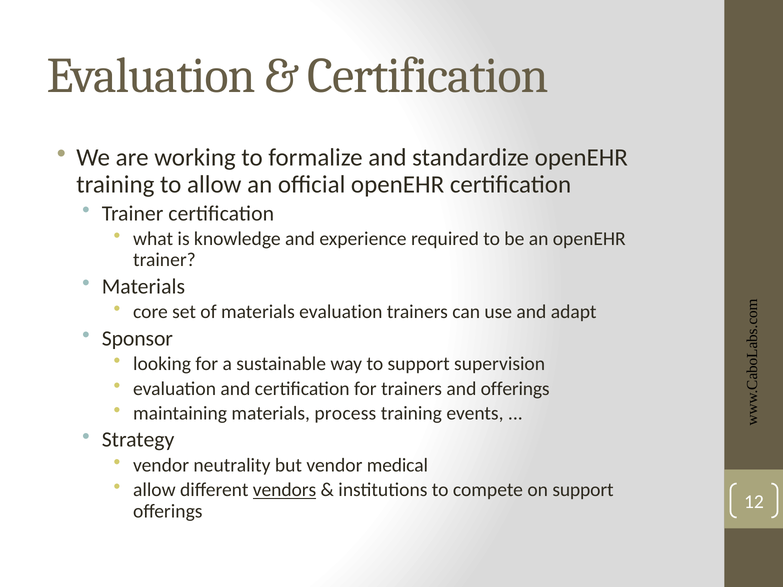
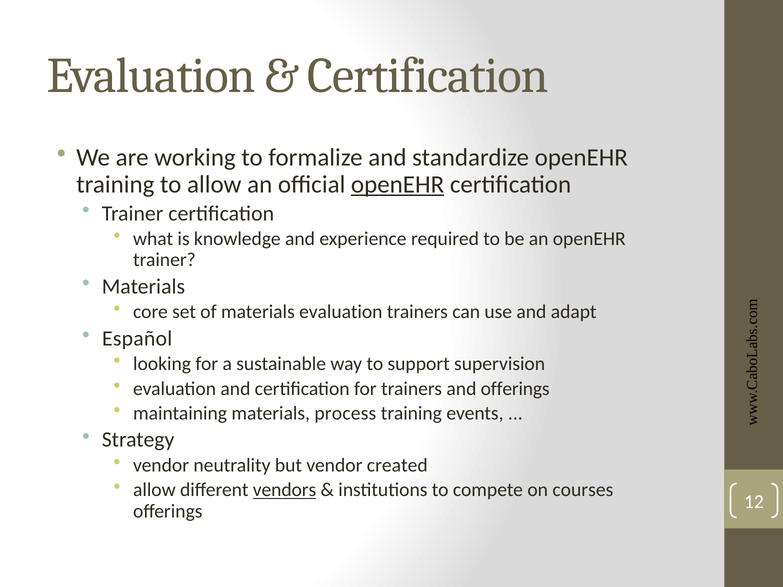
openEHR underline: none -> present (398, 185)
Sponsor: Sponsor -> Español (137, 339)
medical: medical -> created (397, 466)
on support: support -> courses (583, 490)
